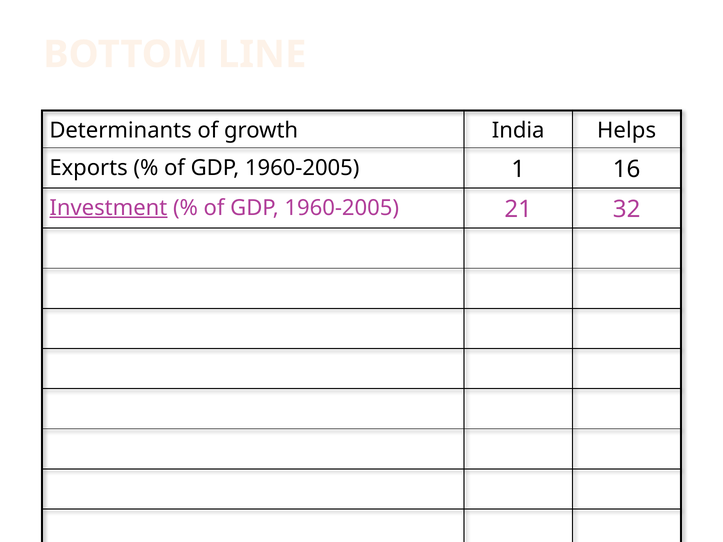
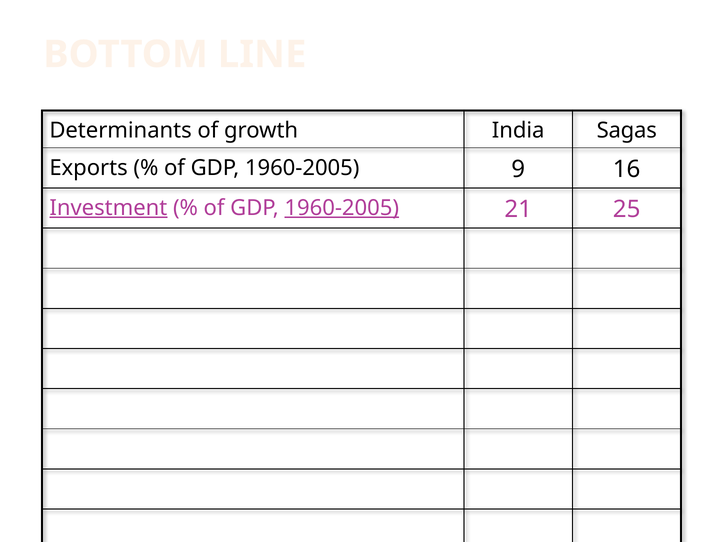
Helps: Helps -> Sagas (627, 130)
1: 1 -> 9 (518, 169)
1960-2005 underline: none -> present (342, 208)
32: 32 -> 25 (627, 209)
